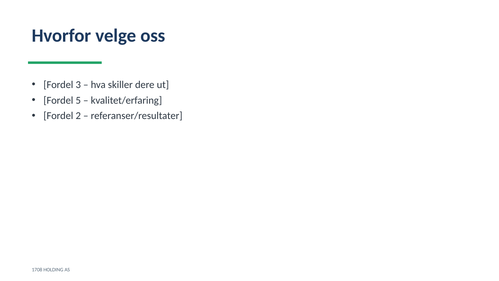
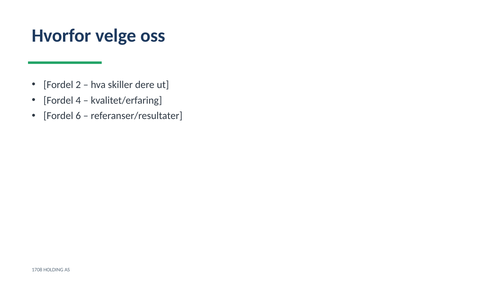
3: 3 -> 2 (78, 85)
5: 5 -> 4 (78, 100)
2: 2 -> 6 (78, 116)
